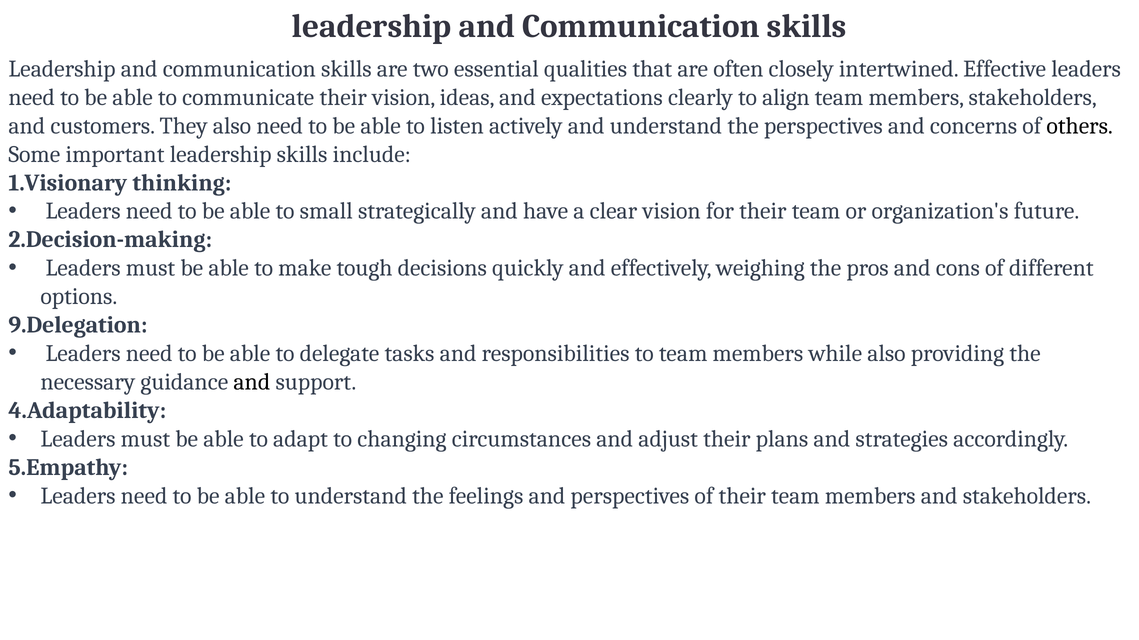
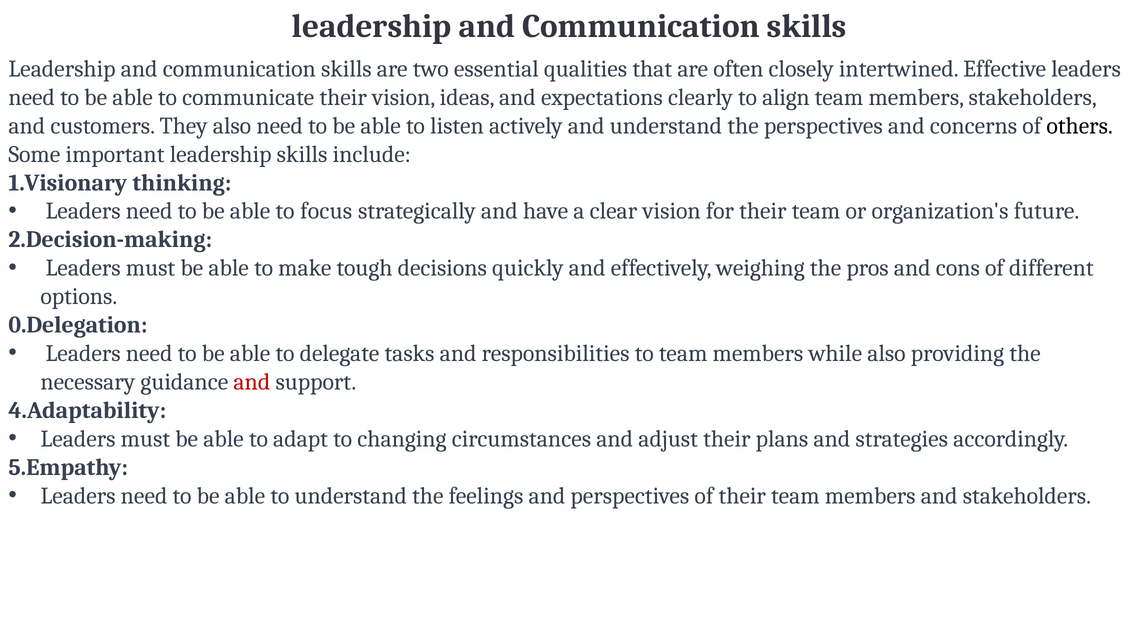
small: small -> focus (326, 211)
9.Delegation: 9.Delegation -> 0.Delegation (78, 325)
and colour: black -> red (252, 382)
